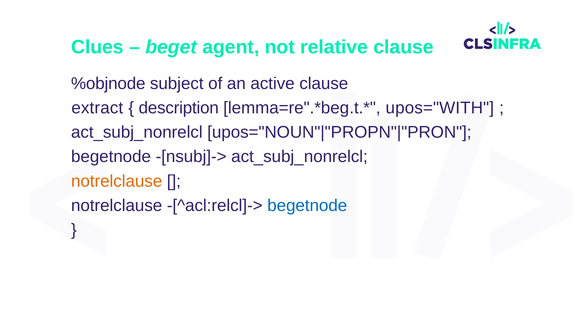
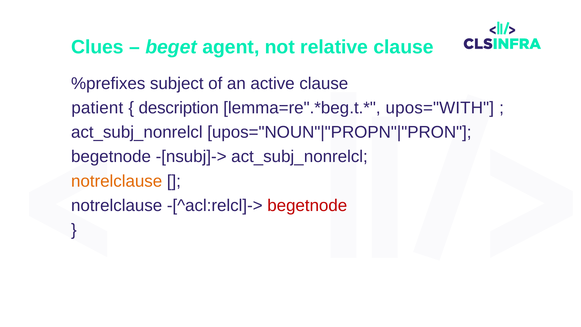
%objnode: %objnode -> %prefixes (108, 84)
extract: extract -> patient (97, 108)
begetnode colour: blue -> red (307, 205)
